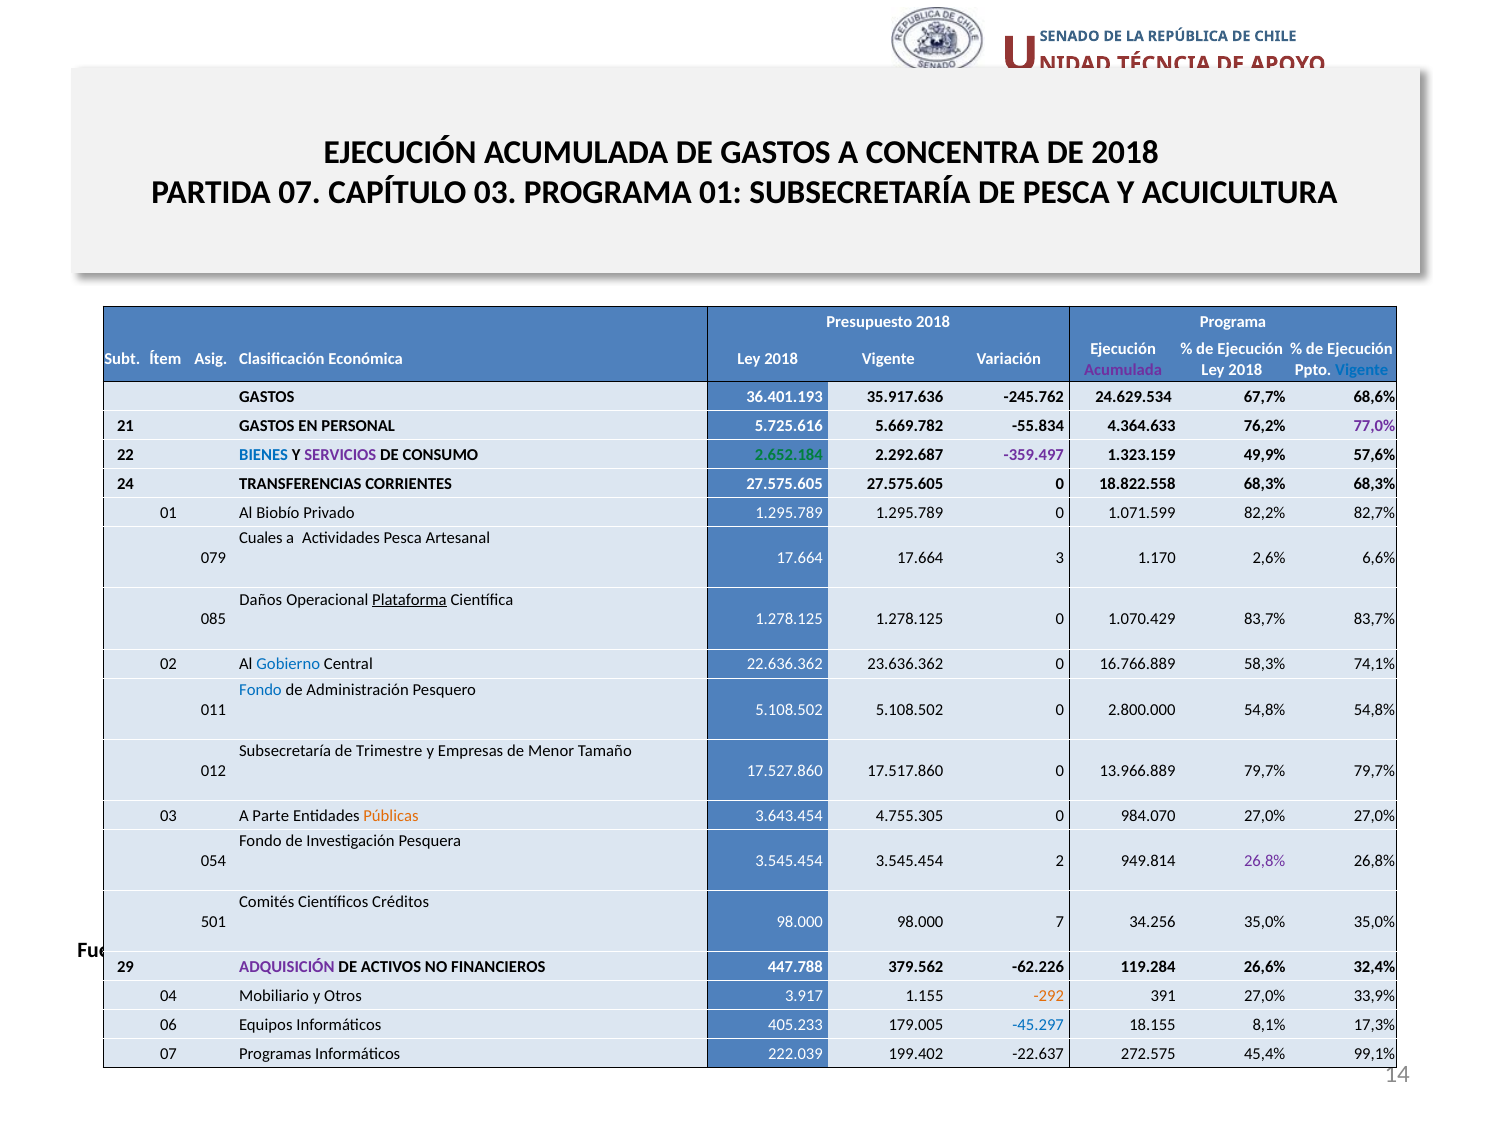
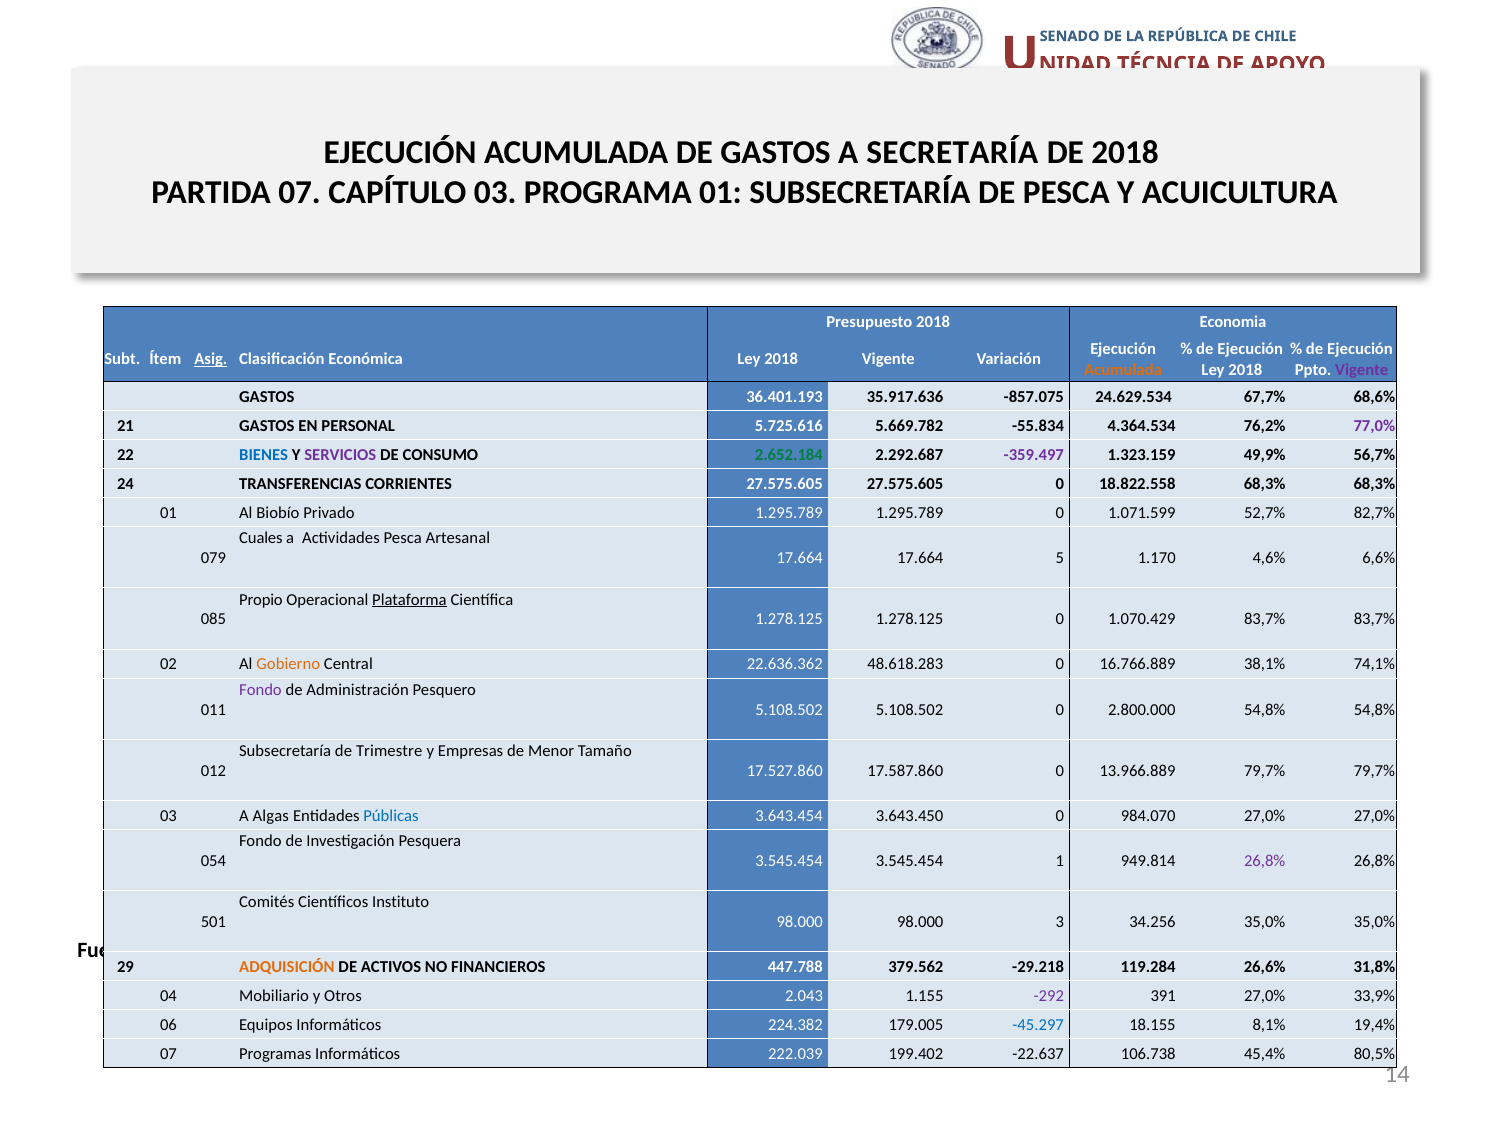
CONCENTRA: CONCENTRA -> SECRETARÍA (952, 153)
2018 Programa: Programa -> Economia (1233, 322)
Asig underline: none -> present (211, 359)
Acumulada colour: purple -> orange (1123, 370)
Vigente colour: blue -> purple (1362, 370)
-245.762: -245.762 -> -857.075 (1034, 397)
4.364.633: 4.364.633 -> 4.364.534 (1142, 426)
57,6%: 57,6% -> 56,7% (1374, 455)
82,2%: 82,2% -> 52,7% (1265, 513)
3: 3 -> 5 (1060, 558)
2,6%: 2,6% -> 4,6% (1269, 558)
Daños: Daños -> Propio (261, 600)
Gobierno colour: blue -> orange (288, 664)
23.636.362: 23.636.362 -> 48.618.283 (905, 664)
58,3%: 58,3% -> 38,1% (1265, 664)
Fondo colour: blue -> purple (261, 690)
17.517.860: 17.517.860 -> 17.587.860 (905, 771)
Parte: Parte -> Algas (271, 816)
Públicas colour: orange -> blue (391, 816)
4.755.305: 4.755.305 -> 3.643.450 (910, 816)
2: 2 -> 1 (1060, 861)
Créditos: Créditos -> Instituto (401, 902)
7: 7 -> 3 (1060, 922)
ADQUISICIÓN colour: purple -> orange (287, 967)
-62.226: -62.226 -> -29.218 (1038, 967)
32,4%: 32,4% -> 31,8% (1374, 967)
3.917: 3.917 -> 2.043 (804, 996)
-292 colour: orange -> purple (1049, 996)
405.233: 405.233 -> 224.382 (795, 1025)
17,3%: 17,3% -> 19,4% (1374, 1025)
272.575: 272.575 -> 106.738 (1148, 1054)
99,1%: 99,1% -> 80,5% (1374, 1054)
